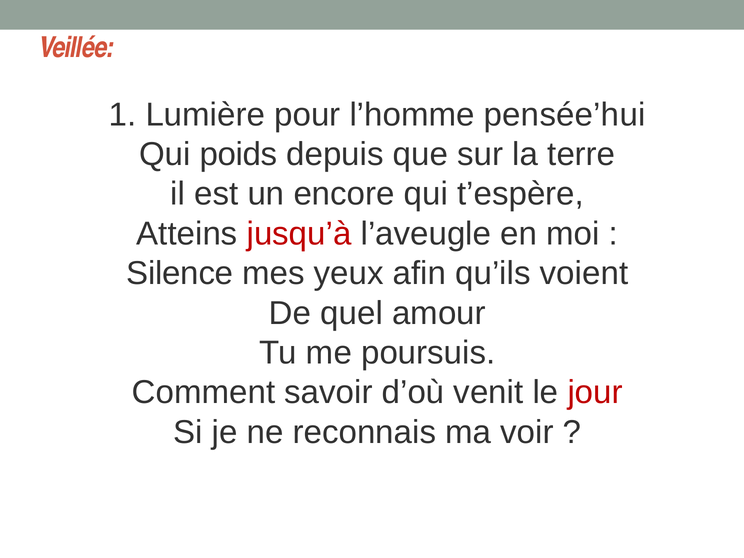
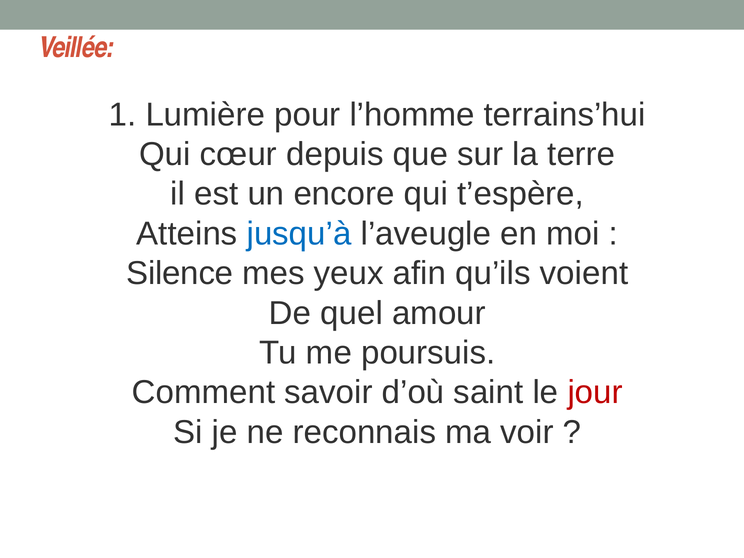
pensée’hui: pensée’hui -> terrains’hui (565, 115)
poids: poids -> cœur (238, 154)
jusqu’à colour: red -> blue (299, 234)
venit: venit -> saint (488, 393)
